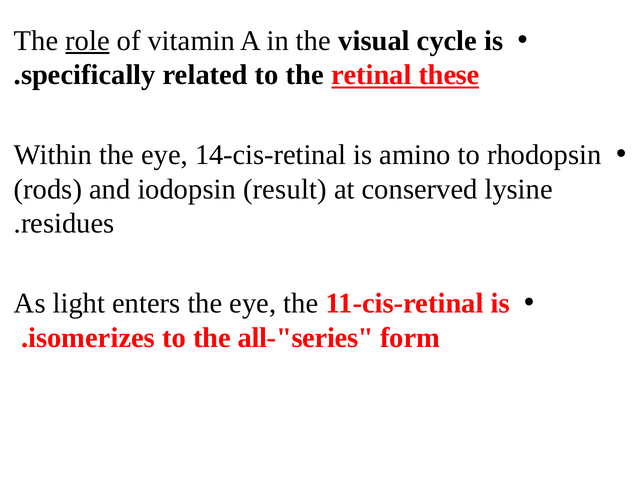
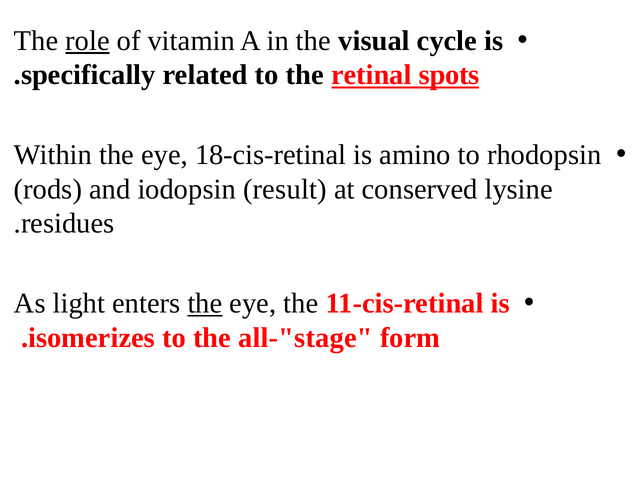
these: these -> spots (449, 75)
14-cis-retinal: 14-cis-retinal -> 18-cis-retinal (271, 155)
the underline: none -> present (205, 303)
all-"series: all-"series -> all-"stage (305, 337)
